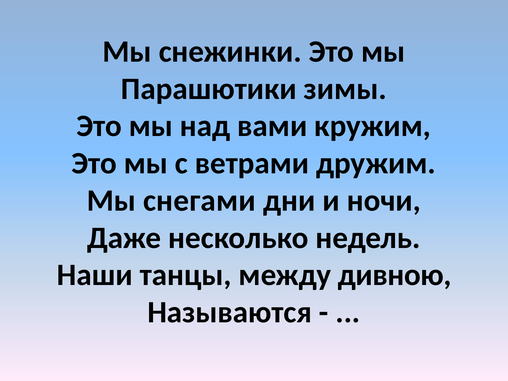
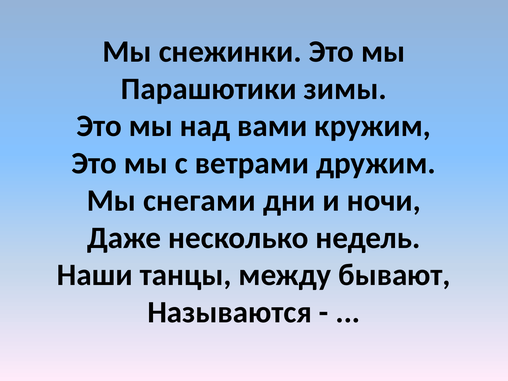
дивною: дивною -> бывают (394, 275)
